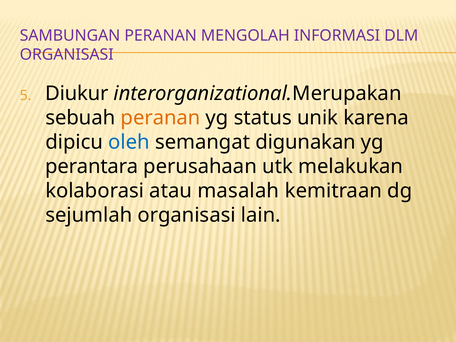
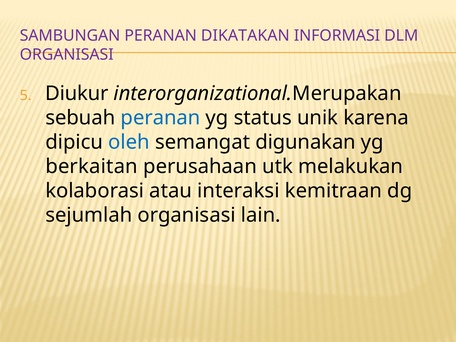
MENGOLAH: MENGOLAH -> DIKATAKAN (245, 36)
peranan colour: orange -> blue (161, 118)
perantara: perantara -> berkaitan (92, 166)
masalah: masalah -> interaksi (238, 191)
